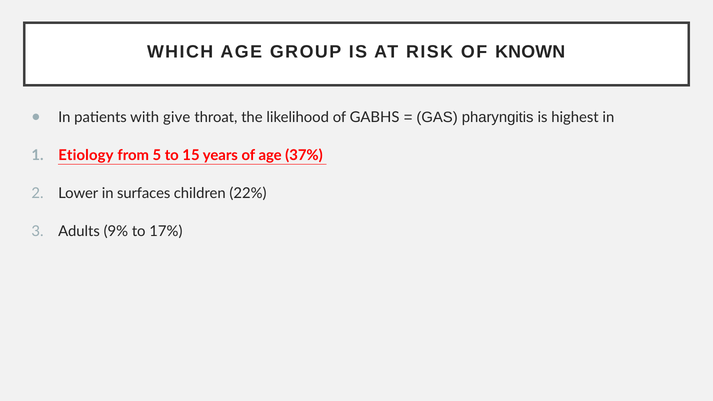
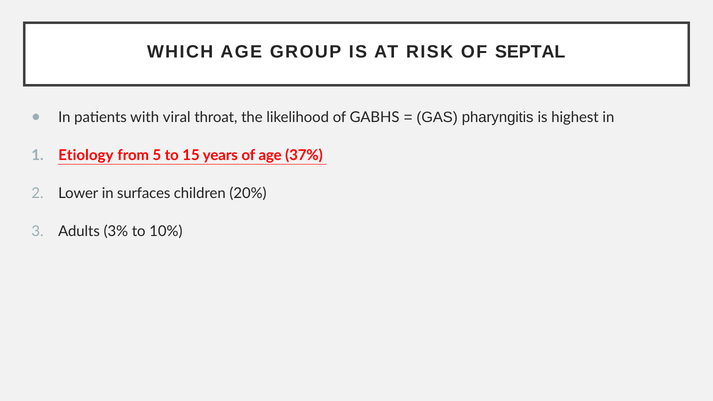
KNOWN: KNOWN -> SEPTAL (530, 52)
give: give -> viral (177, 117)
22%: 22% -> 20% (248, 194)
9%: 9% -> 3% (116, 232)
17%: 17% -> 10% (166, 232)
